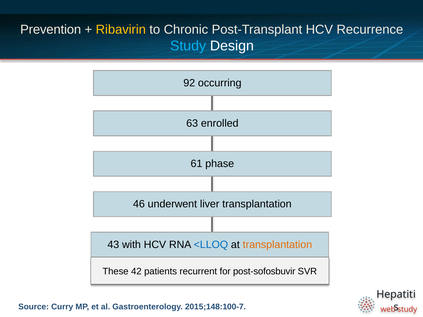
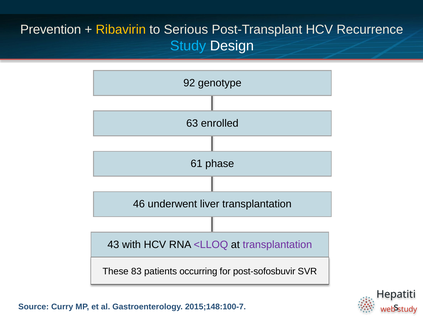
Chronic: Chronic -> Serious (186, 29)
occurring: occurring -> genotype (220, 83)
<LLOQ colour: blue -> purple (211, 245)
transplantation colour: orange -> purple (277, 245)
42: 42 -> 83 (136, 272)
recurrent: recurrent -> occurring (198, 272)
